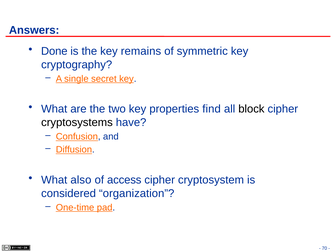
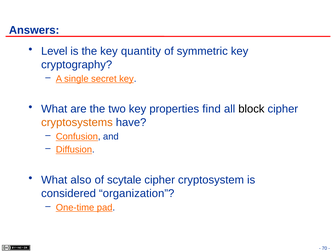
Done: Done -> Level (54, 51)
remains: remains -> quantity (141, 51)
cryptosystems colour: black -> orange (77, 122)
access: access -> scytale (124, 180)
